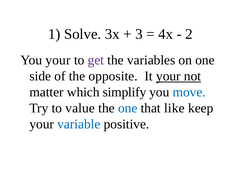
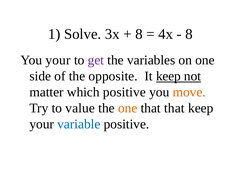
3: 3 -> 8 (139, 34)
2: 2 -> 8 (189, 34)
It your: your -> keep (168, 76)
which simplify: simplify -> positive (124, 92)
move colour: blue -> orange (189, 92)
one colour: blue -> orange (128, 109)
that like: like -> that (174, 109)
